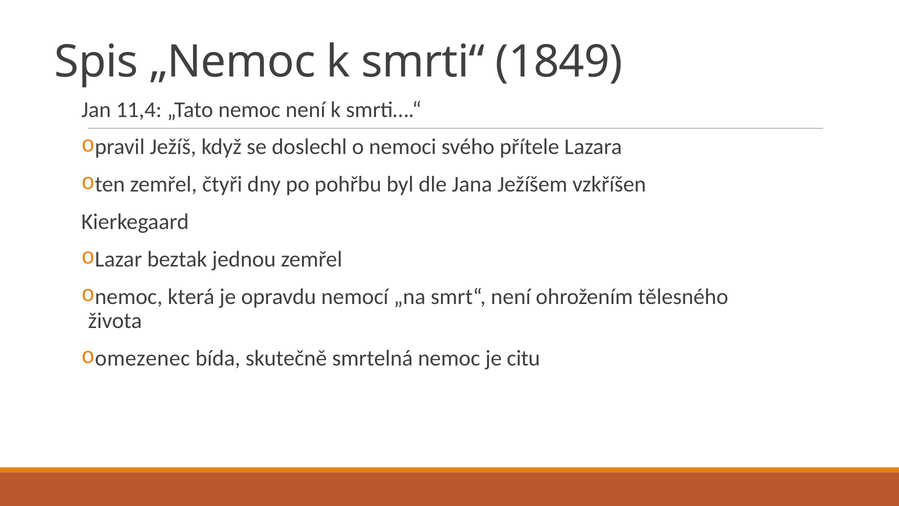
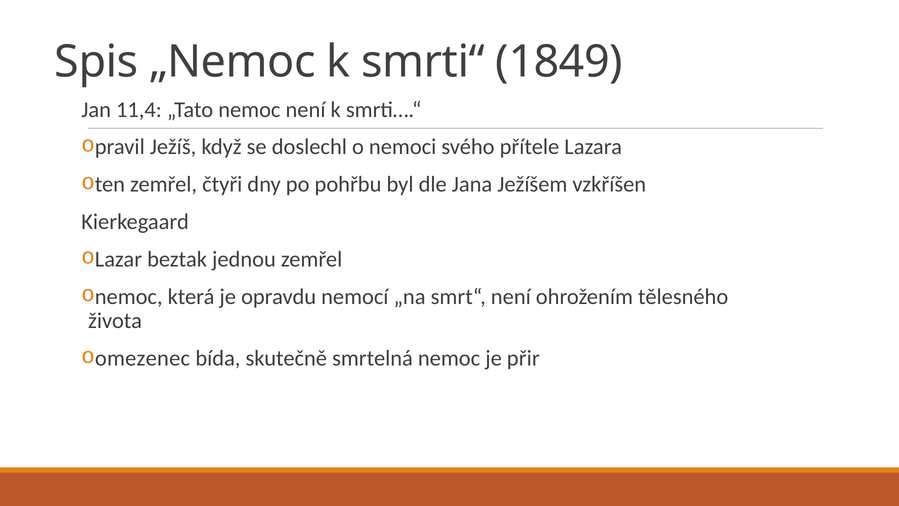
citu: citu -> přir (523, 358)
